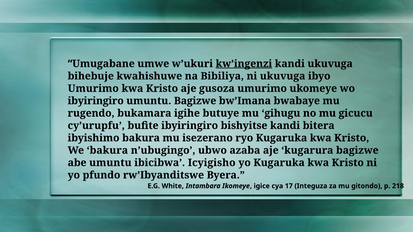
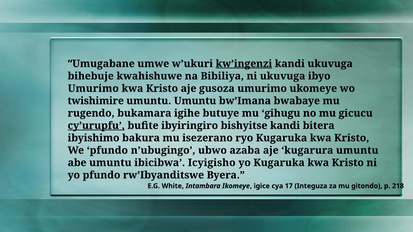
ibyiringiro: ibyiringiro -> twishimire (96, 101)
umuntu Bagizwe: Bagizwe -> Umuntu (195, 101)
cy’urupfu underline: none -> present (96, 126)
We bakura: bakura -> pfundo (107, 151)
kugarura bagizwe: bagizwe -> umuntu (357, 151)
